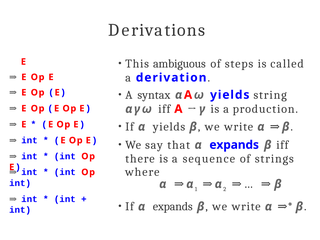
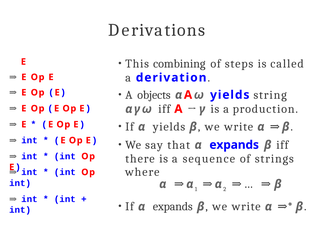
ambiguous: ambiguous -> combining (179, 64)
syntax: syntax -> objects (154, 95)
